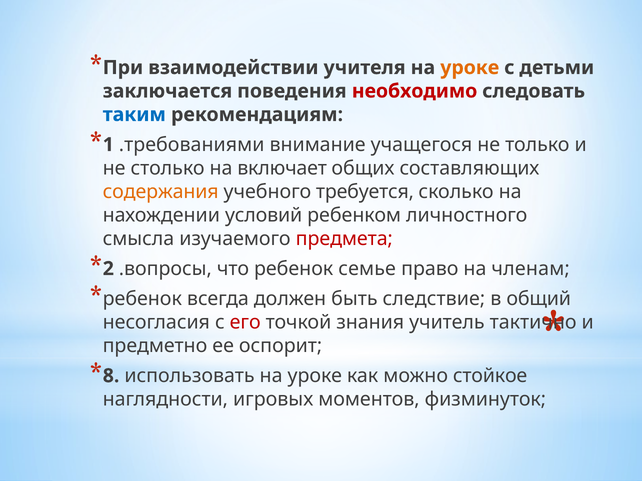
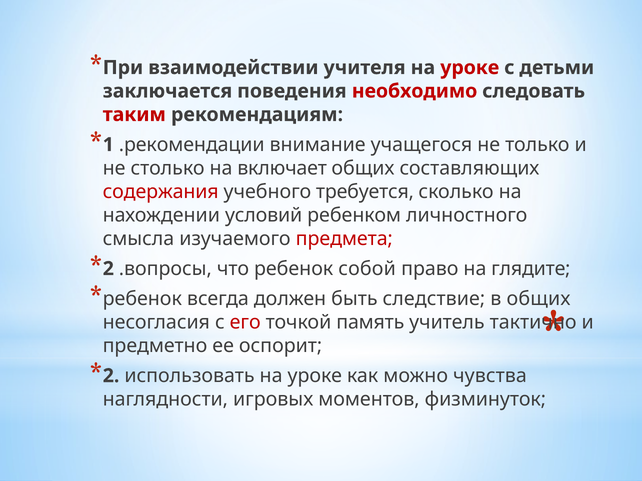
уроке colour: orange -> red (470, 68)
таким colour: blue -> red (134, 115)
.требованиями: .требованиями -> .рекомендации (192, 145)
содержания colour: orange -> red (161, 192)
семье: семье -> собой (367, 269)
членам: членам -> глядите (531, 269)
в общий: общий -> общих (539, 299)
знания: знания -> память (370, 323)
8: 8 -> 2 (111, 376)
стойкое: стойкое -> чувства (490, 376)
